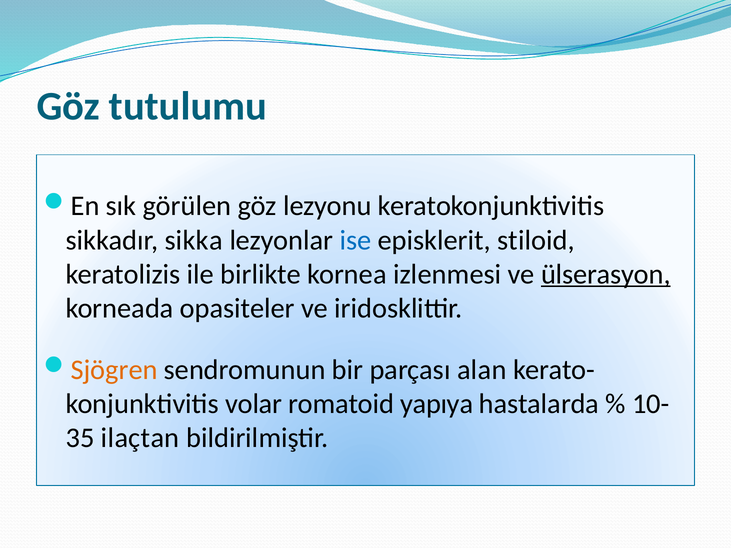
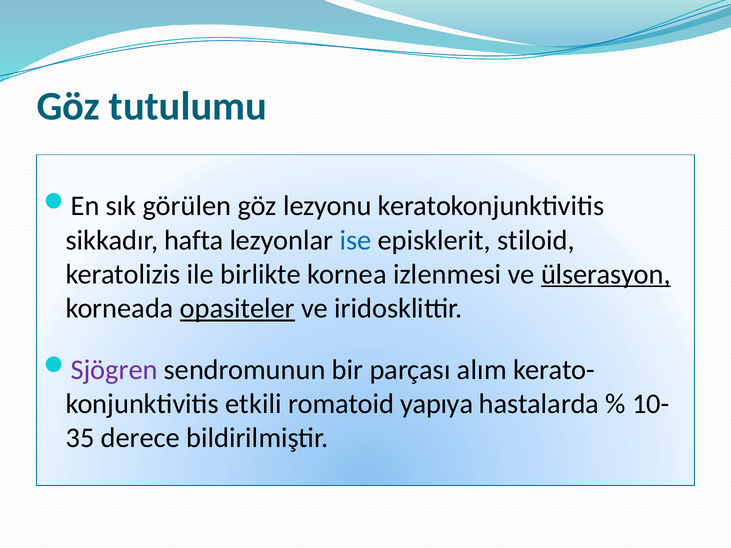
sikka: sikka -> hafta (194, 240)
opasiteler underline: none -> present (237, 308)
Sjögren colour: orange -> purple (114, 370)
alan: alan -> alım (482, 370)
volar: volar -> etkili (253, 404)
ilaçtan: ilaçtan -> derece (140, 438)
